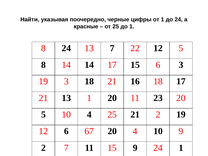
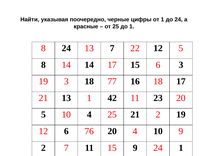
18 21: 21 -> 77 (112, 81)
1 20: 20 -> 42 (112, 98)
67: 67 -> 76 (89, 131)
